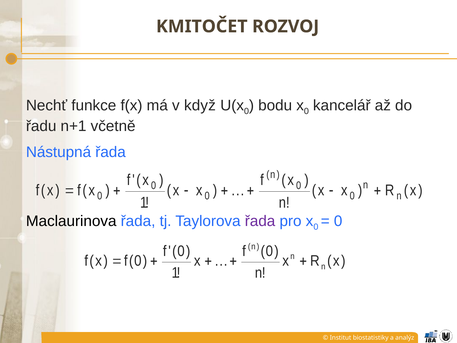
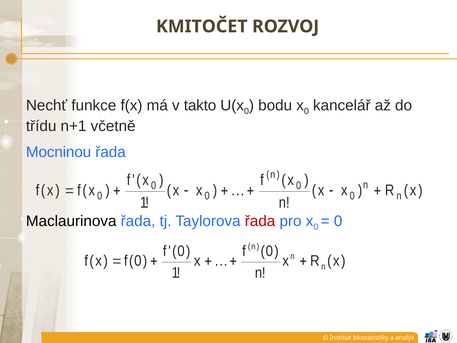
když: když -> takto (200, 105)
řadu: řadu -> třídu (41, 126)
Nástupná: Nástupná -> Mocninou (59, 152)
řada colour: purple -> red (260, 221)
